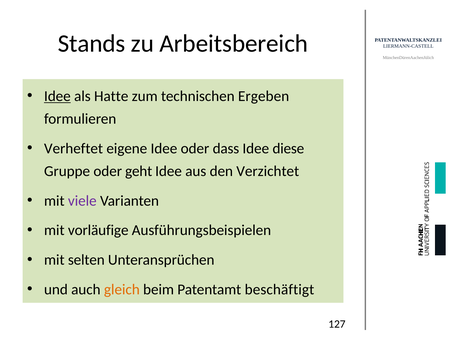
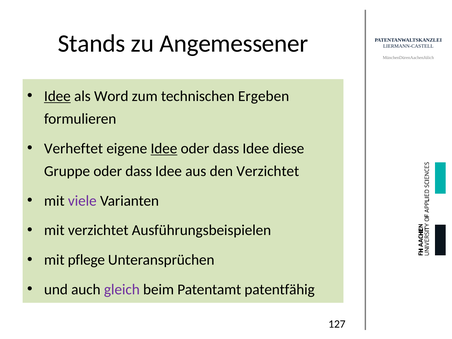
Arbeitsbereich: Arbeitsbereich -> Angemessener (234, 44)
Hatte: Hatte -> Word (111, 96)
Idee underline: none -> present (164, 148)
Gruppe oder geht: geht -> dass (139, 171)
mit vorläufige: vorläufige -> verzichtet (98, 230)
selten: selten -> pflege (86, 260)
gleich colour: orange -> purple (122, 289)
beschäftigt: beschäftigt -> patentfähig (280, 289)
